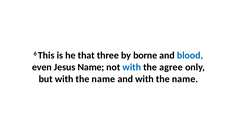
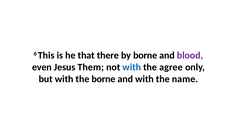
three: three -> there (108, 55)
blood colour: blue -> purple (190, 55)
Jesus Name: Name -> Them (91, 67)
but with the name: name -> borne (103, 79)
